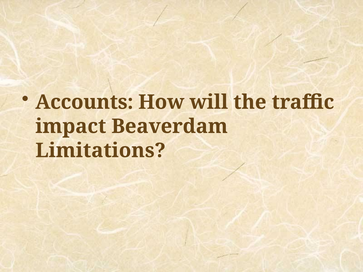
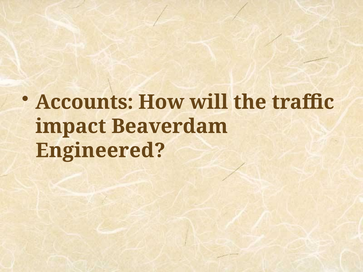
Limitations: Limitations -> Engineered (101, 151)
